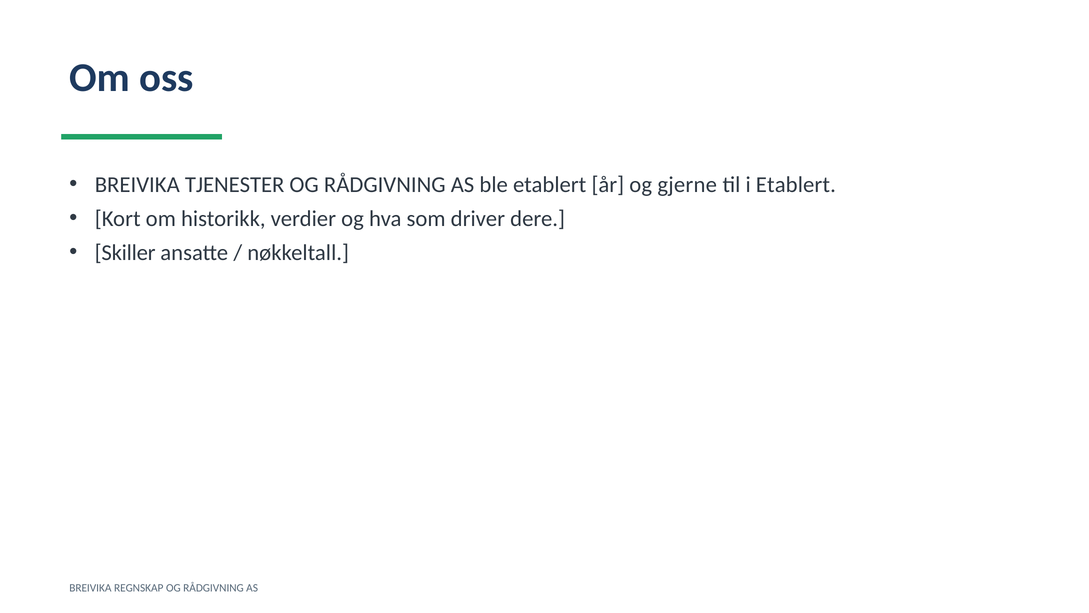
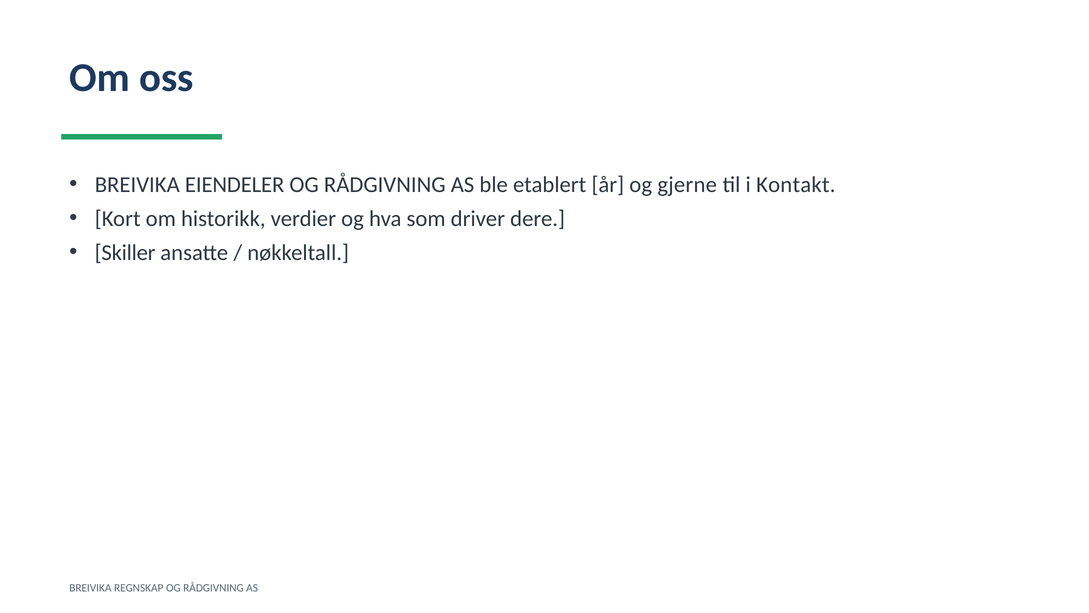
TJENESTER: TJENESTER -> EIENDELER (235, 184)
i Etablert: Etablert -> Kontakt (796, 184)
